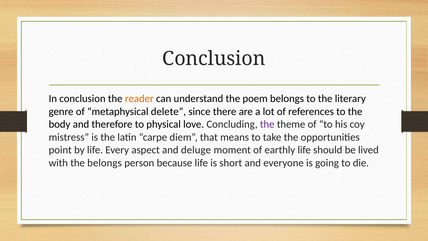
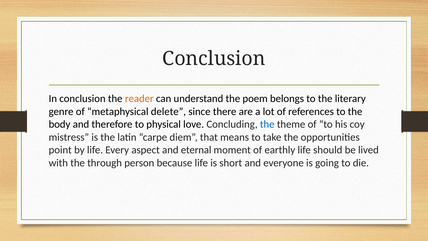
the colour: purple -> blue (267, 124)
deluge: deluge -> eternal (196, 150)
the belongs: belongs -> through (105, 163)
